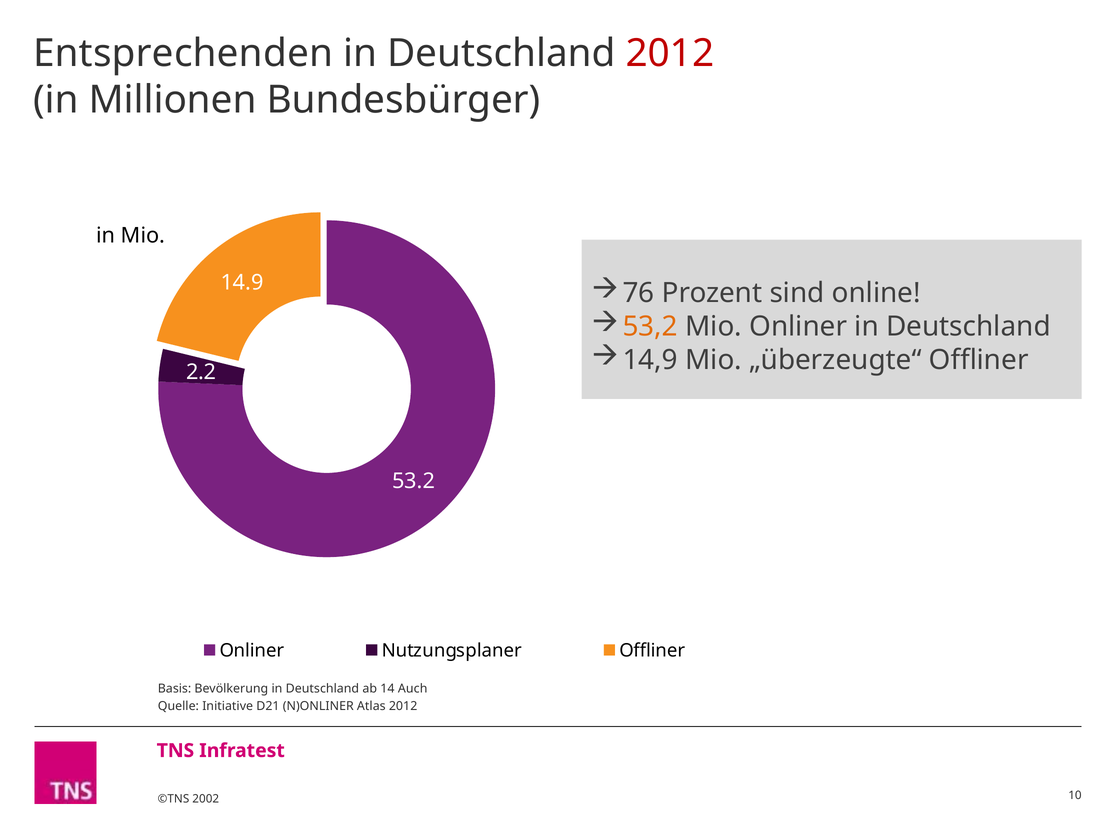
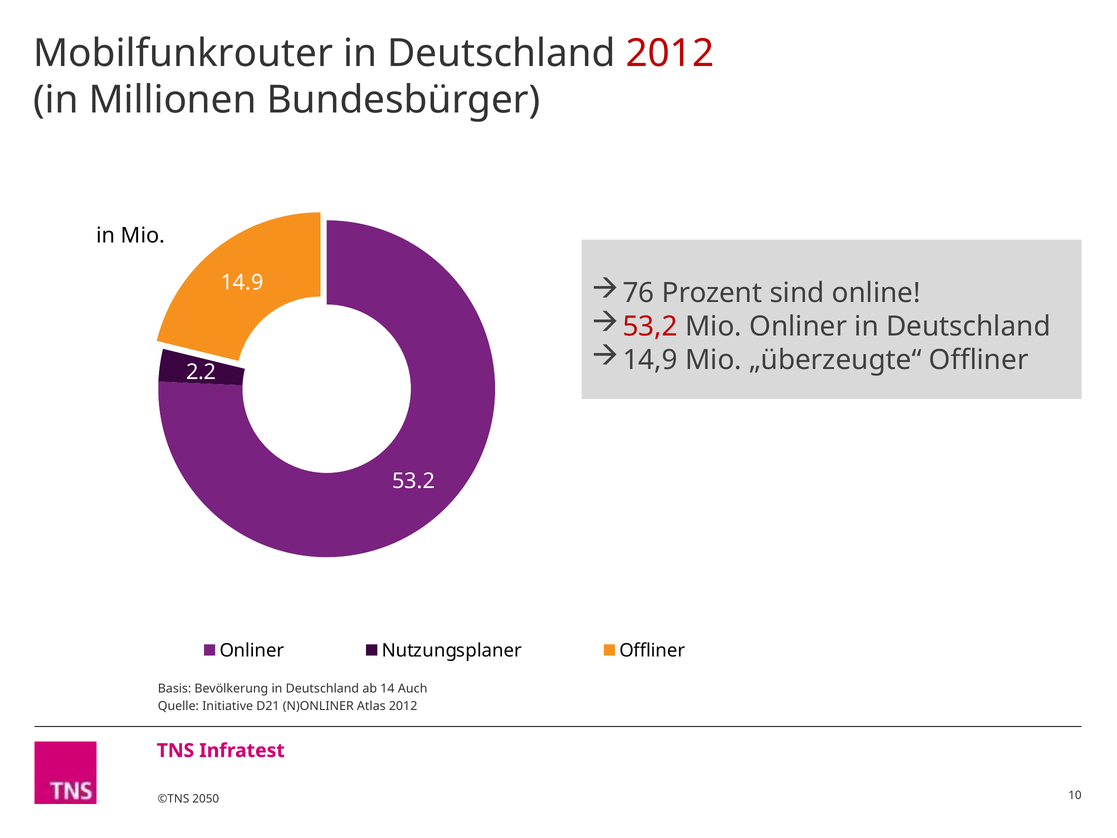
Entsprechenden: Entsprechenden -> Mobilfunkrouter (183, 53)
53,2 colour: orange -> red (650, 327)
2002: 2002 -> 2050 (206, 799)
